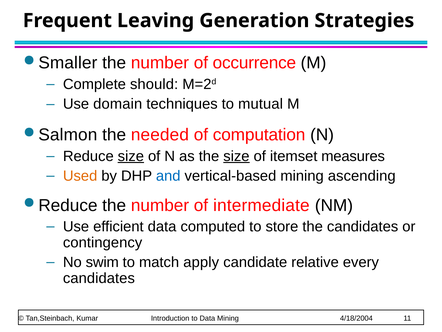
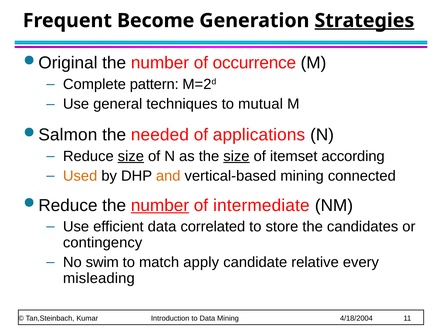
Leaving: Leaving -> Become (156, 21)
Strategies underline: none -> present (364, 21)
Smaller: Smaller -> Original (68, 63)
should: should -> pattern (154, 84)
domain: domain -> general (118, 104)
computation: computation -> applications (259, 135)
measures: measures -> according (353, 156)
and colour: blue -> orange (168, 176)
ascending: ascending -> connected (362, 176)
number underline: none -> present (160, 205)
computed: computed -> correlated (213, 226)
candidates: candidates -> misleading (99, 278)
